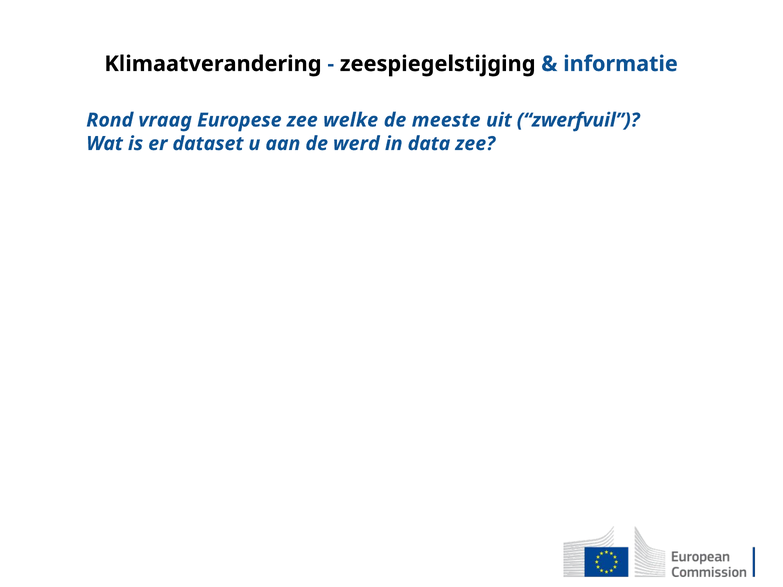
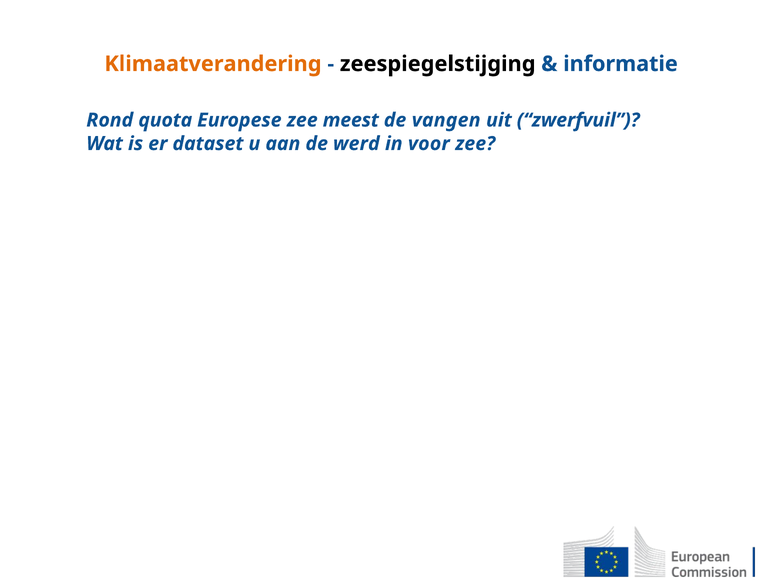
Klimaatverandering colour: black -> orange (213, 64)
vraag: vraag -> quota (165, 120)
welke: welke -> meest (351, 120)
meeste: meeste -> vangen (446, 120)
data: data -> voor (429, 144)
